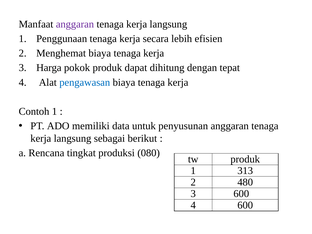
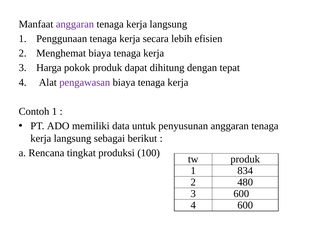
pengawasan colour: blue -> purple (85, 82)
080: 080 -> 100 (149, 153)
313: 313 -> 834 (245, 171)
